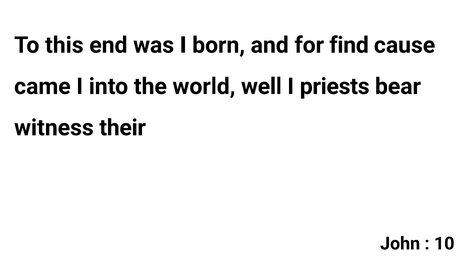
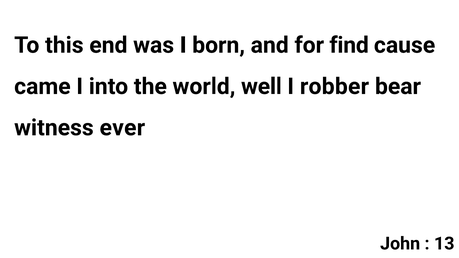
priests: priests -> robber (334, 87)
their: their -> ever (122, 128)
10: 10 -> 13 (444, 244)
